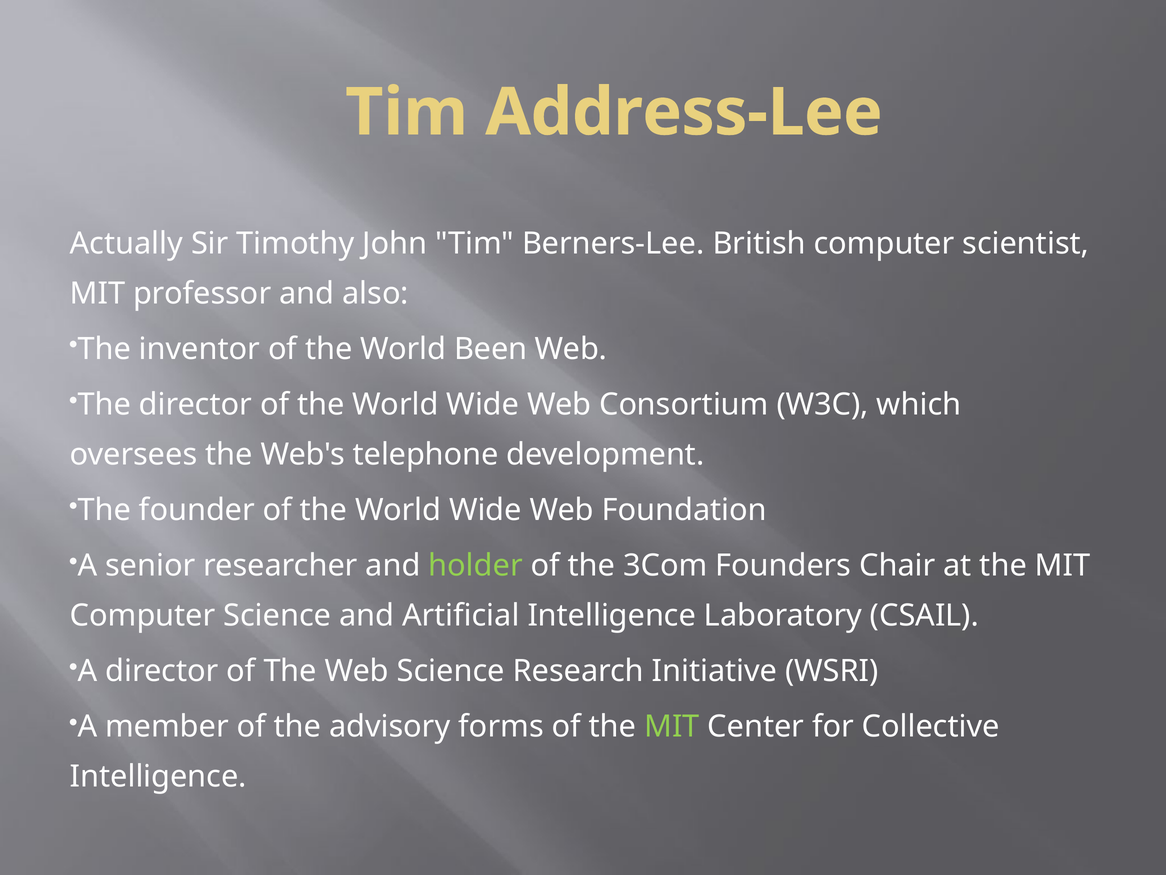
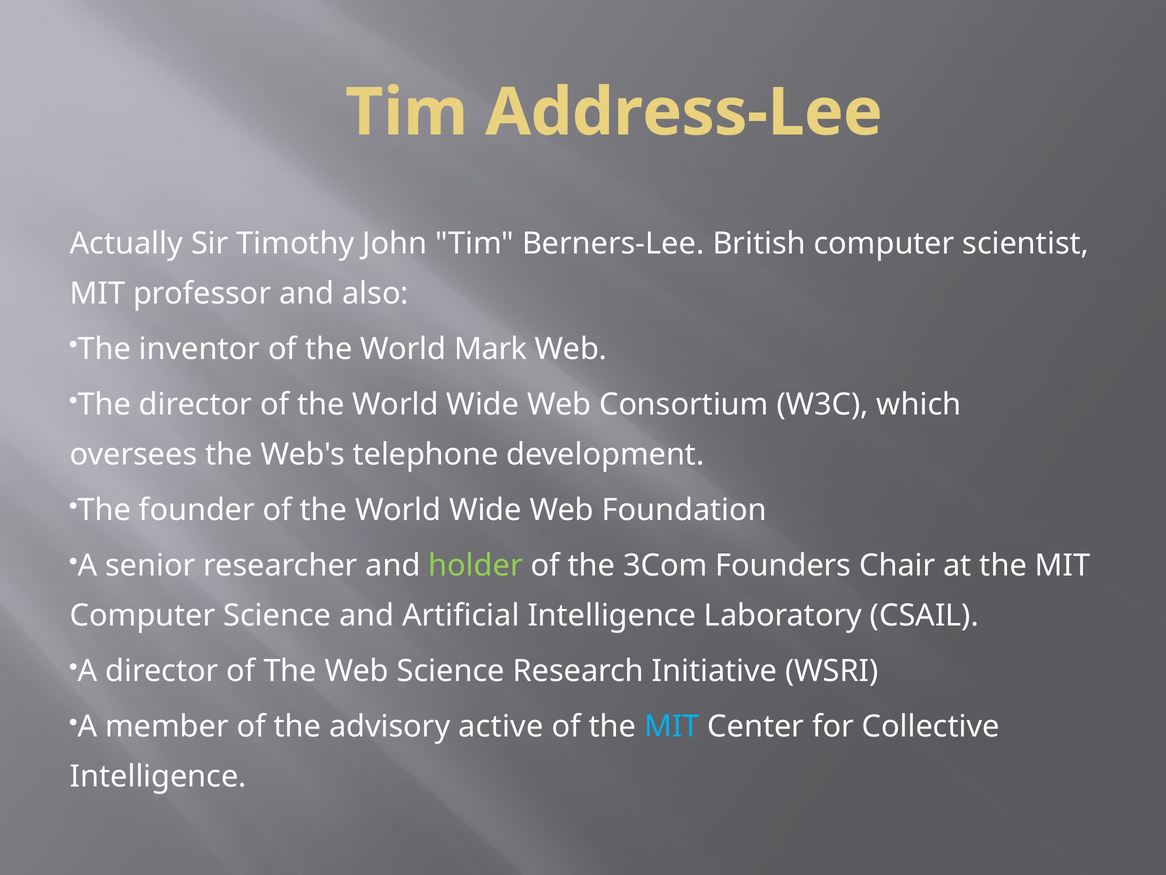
Been: Been -> Mark (491, 349)
forms: forms -> active (501, 726)
MIT colour: light green -> light blue (672, 726)
